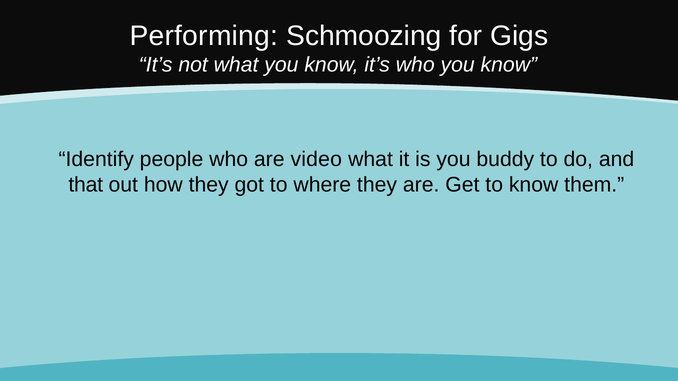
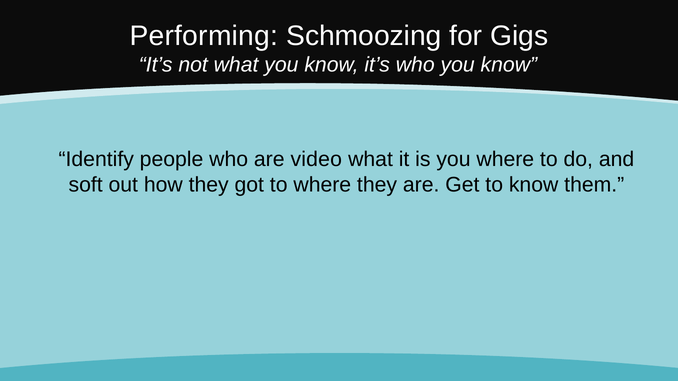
you buddy: buddy -> where (505, 160)
that: that -> soft (86, 185)
